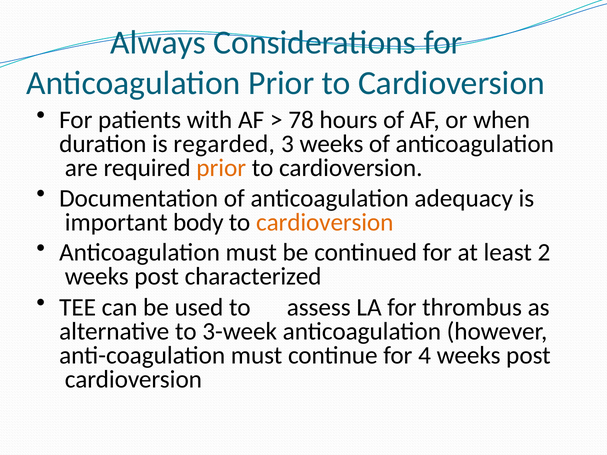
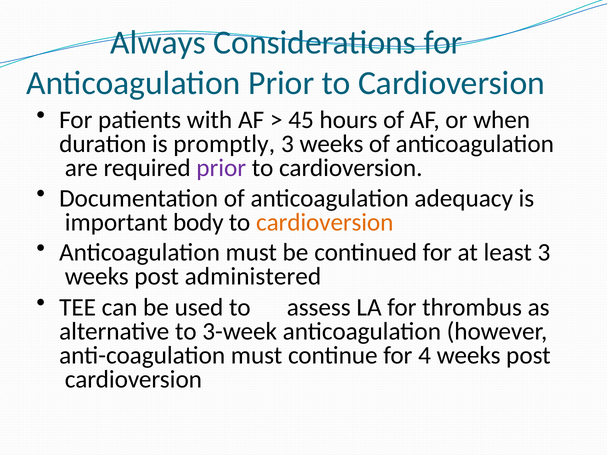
78: 78 -> 45 (301, 120)
regarded: regarded -> promptly (224, 144)
prior colour: orange -> purple (221, 168)
least 2: 2 -> 3 (544, 253)
characterized: characterized -> administered (253, 277)
